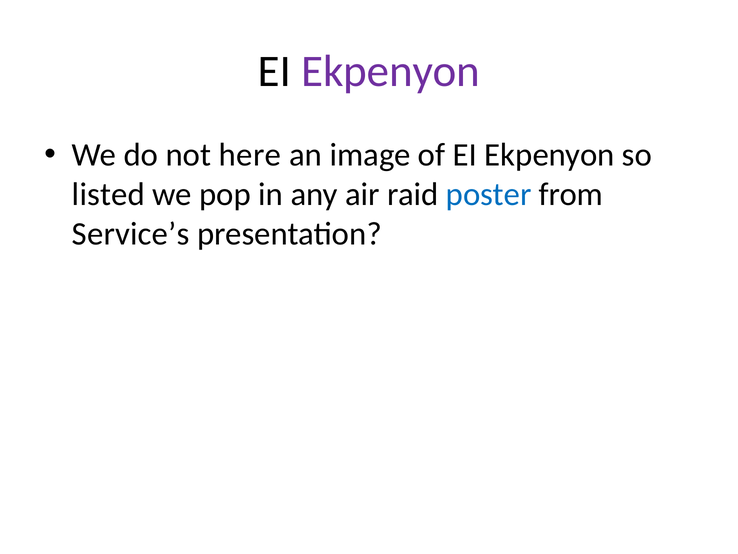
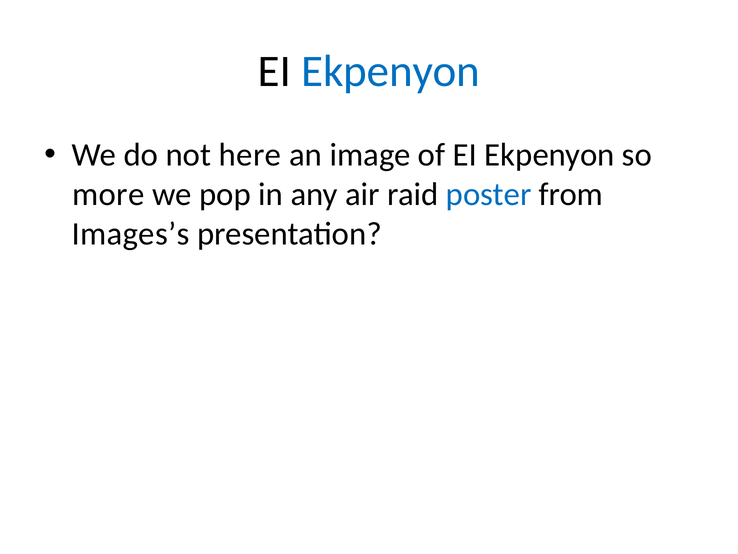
Ekpenyon colour: purple -> blue (391, 71)
listed: listed -> more (108, 194)
Service’s: Service’s -> Images’s (131, 234)
